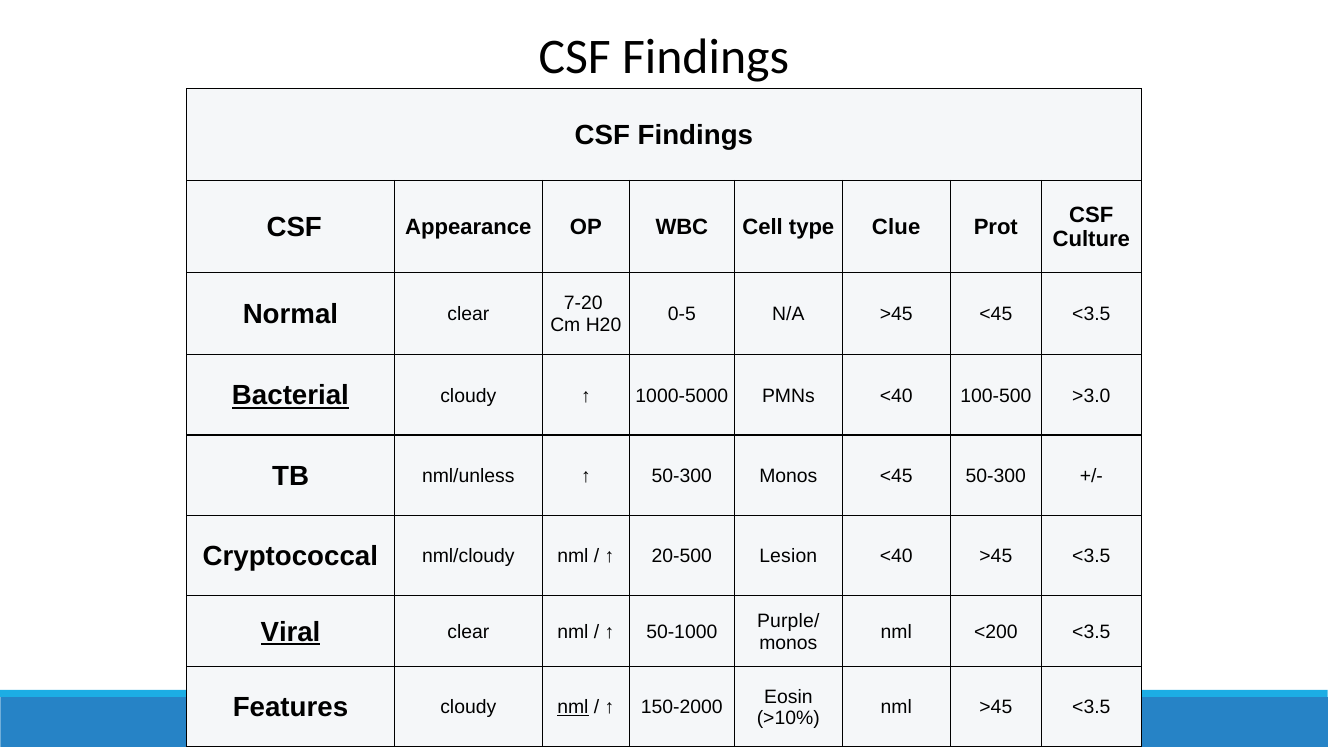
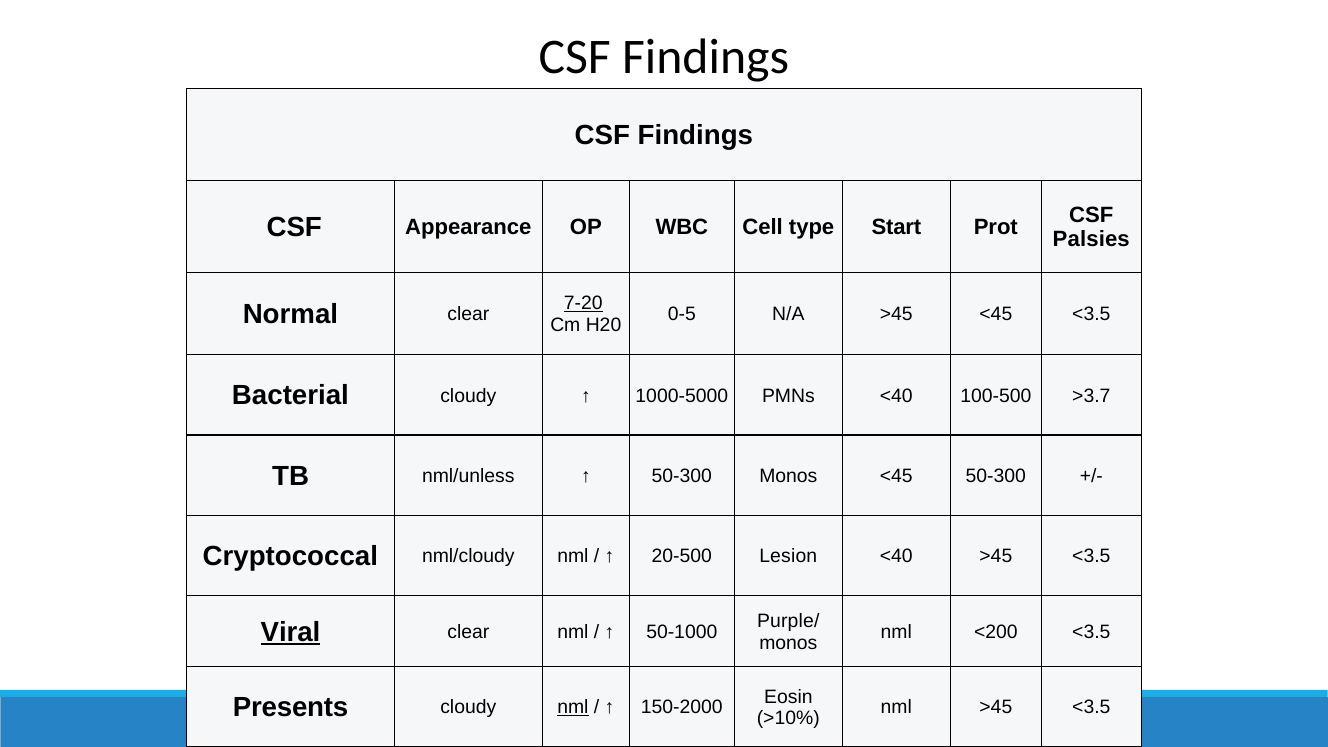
Clue: Clue -> Start (896, 227)
Culture: Culture -> Palsies (1091, 240)
7-20 underline: none -> present (583, 303)
Bacterial underline: present -> none (290, 396)
>3.0: >3.0 -> >3.7 (1091, 396)
Features: Features -> Presents (291, 708)
